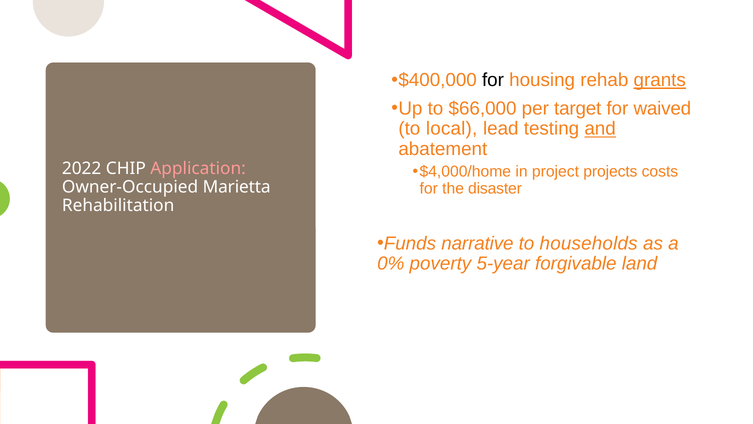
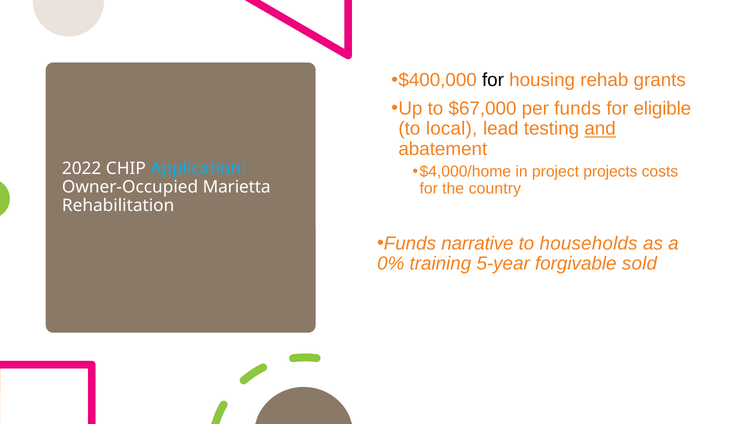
grants underline: present -> none (660, 80)
$66,000: $66,000 -> $67,000 (483, 108)
per target: target -> funds (578, 108)
waived: waived -> eligible (662, 108)
Application colour: pink -> light blue (198, 168)
disaster: disaster -> country (495, 188)
poverty: poverty -> training (440, 263)
land: land -> sold (639, 263)
